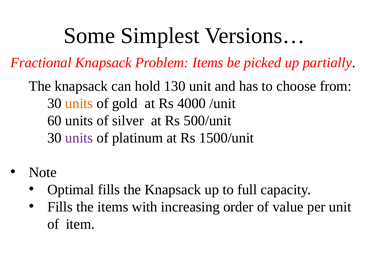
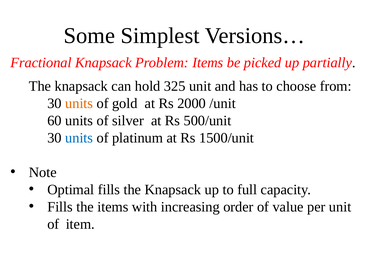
130: 130 -> 325 (175, 86)
4000: 4000 -> 2000 (192, 103)
units colour: purple -> blue (79, 138)
